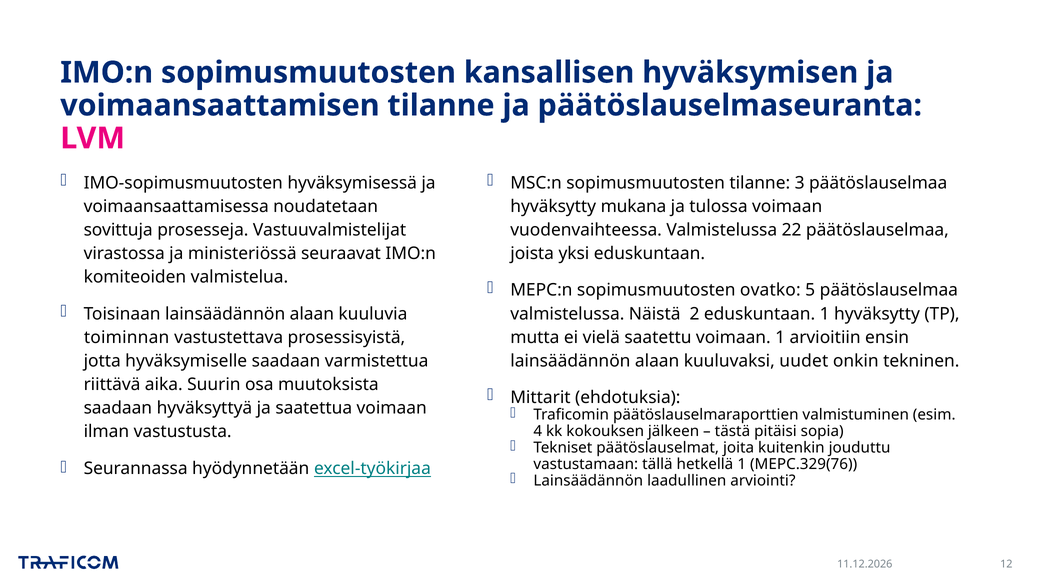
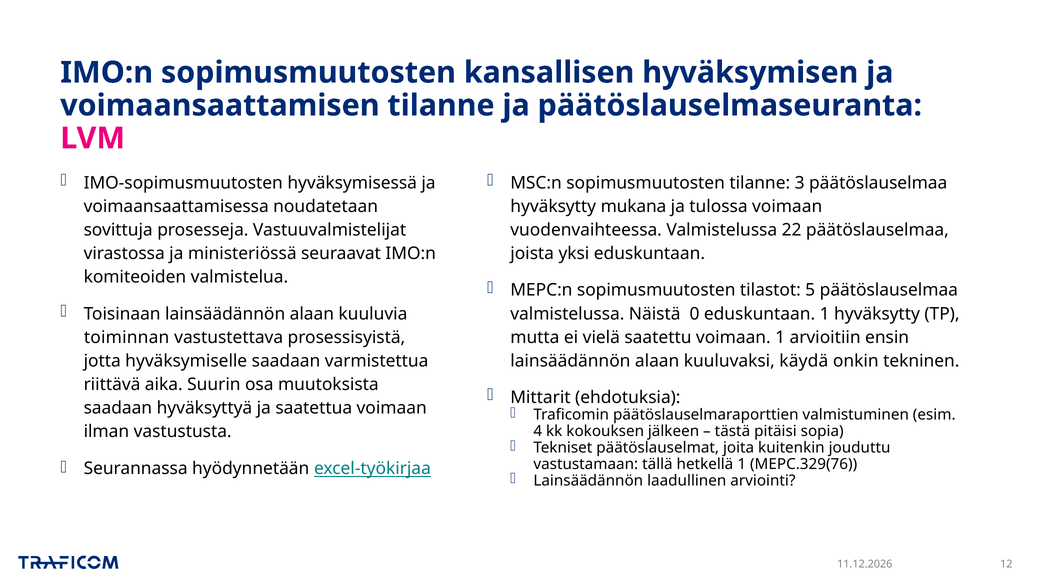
ovatko: ovatko -> tilastot (770, 290)
2: 2 -> 0 (695, 314)
uudet: uudet -> käydä (804, 361)
